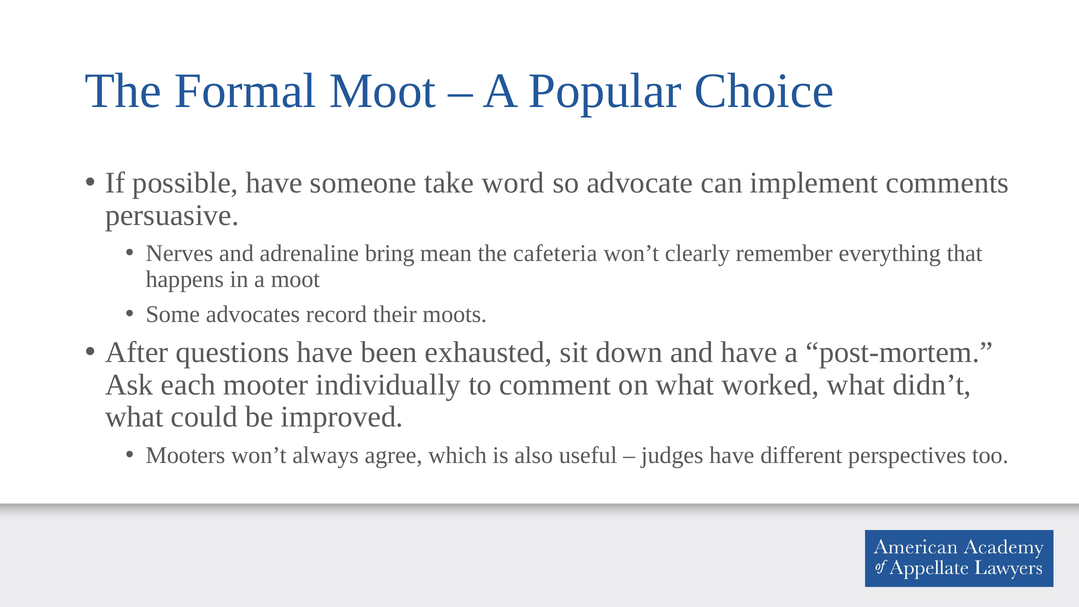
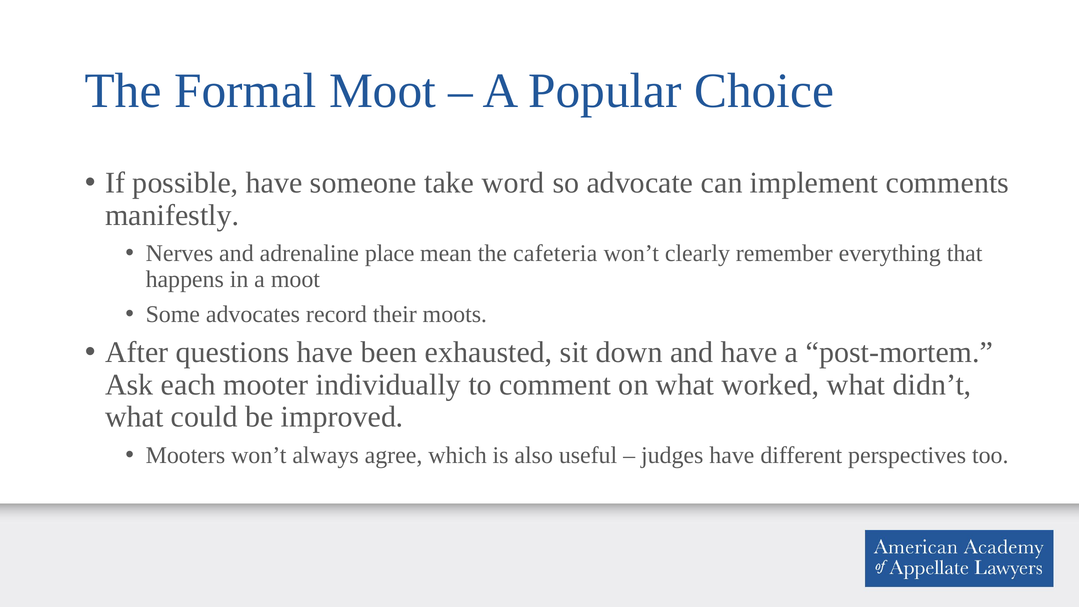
persuasive: persuasive -> manifestly (172, 215)
bring: bring -> place (390, 253)
